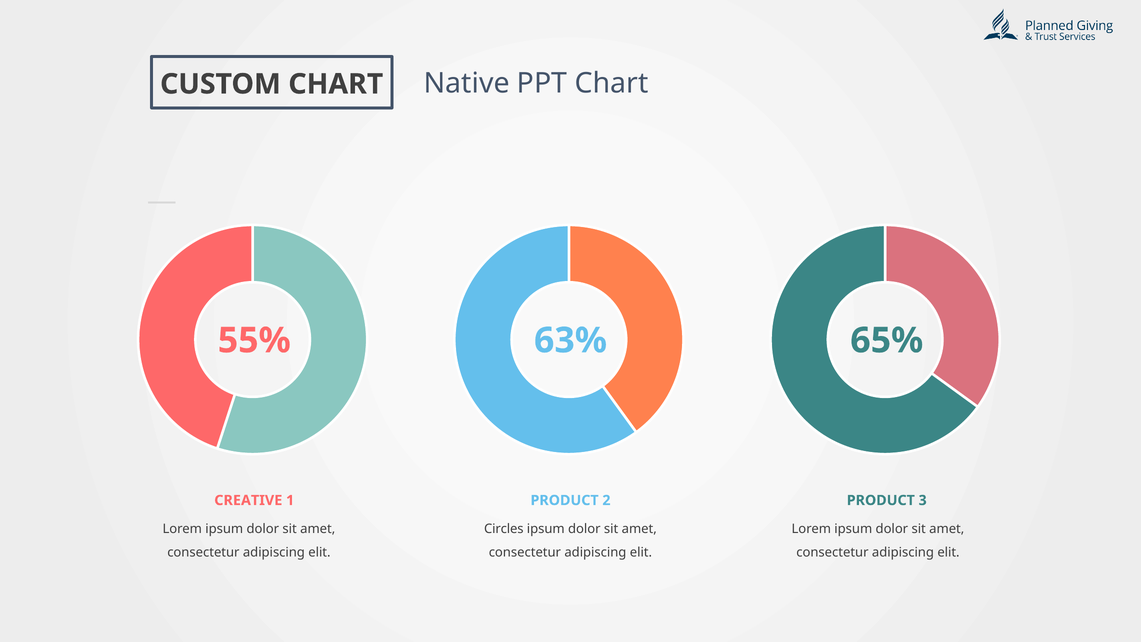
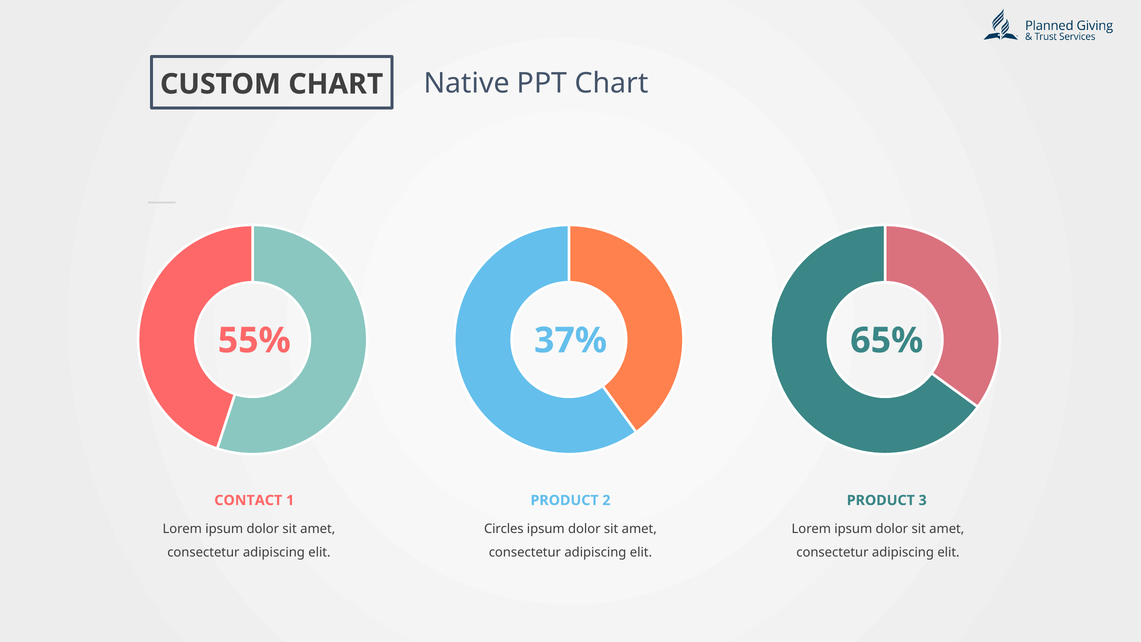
63%: 63% -> 37% (571, 340)
CREATIVE: CREATIVE -> CONTACT (248, 500)
